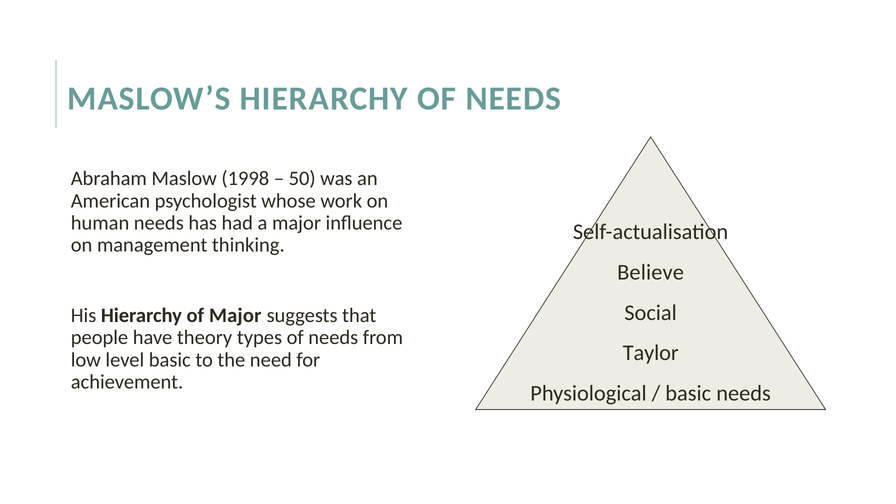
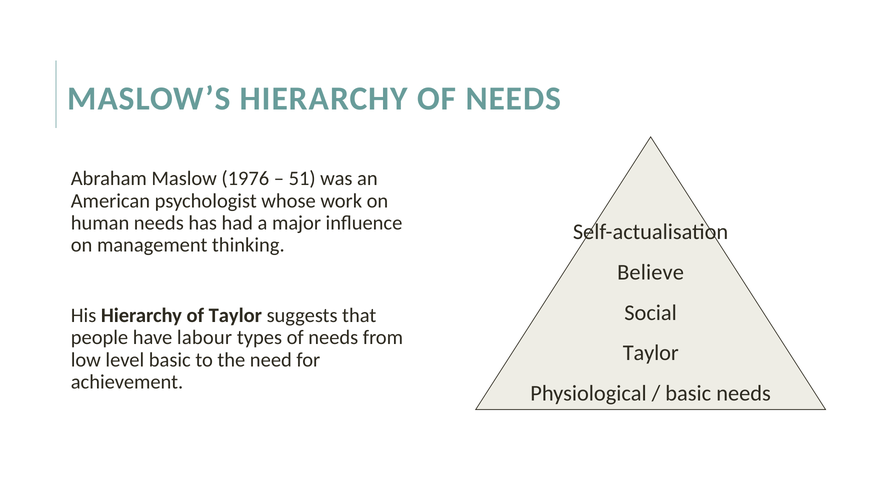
1998: 1998 -> 1976 (245, 179)
50: 50 -> 51 (302, 179)
of Major: Major -> Taylor (235, 316)
theory: theory -> labour (205, 338)
